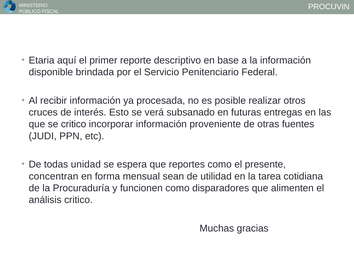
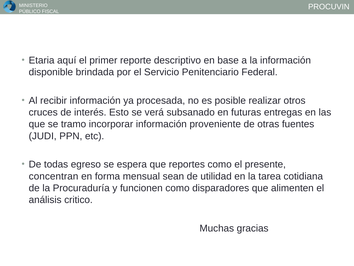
se critico: critico -> tramo (74, 124)
unidad: unidad -> egreso (86, 164)
